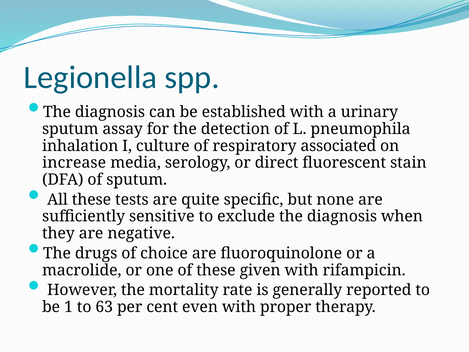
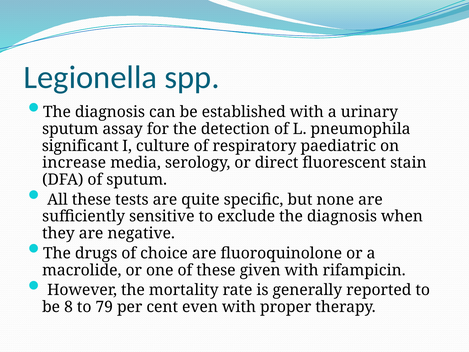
inhalation: inhalation -> significant (80, 146)
associated: associated -> paediatric (338, 146)
1: 1 -> 8 (68, 307)
63: 63 -> 79 (104, 307)
